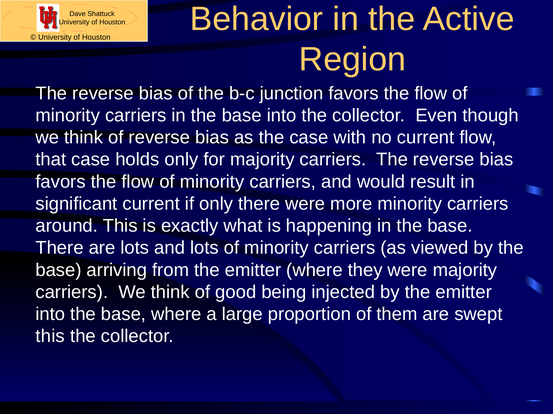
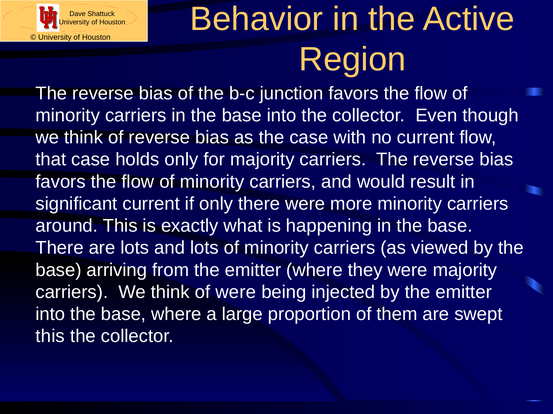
of good: good -> were (236, 293)
